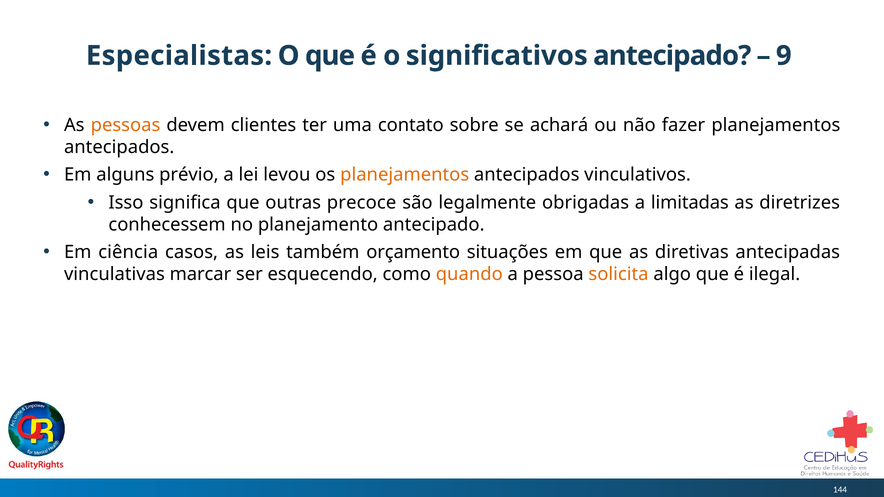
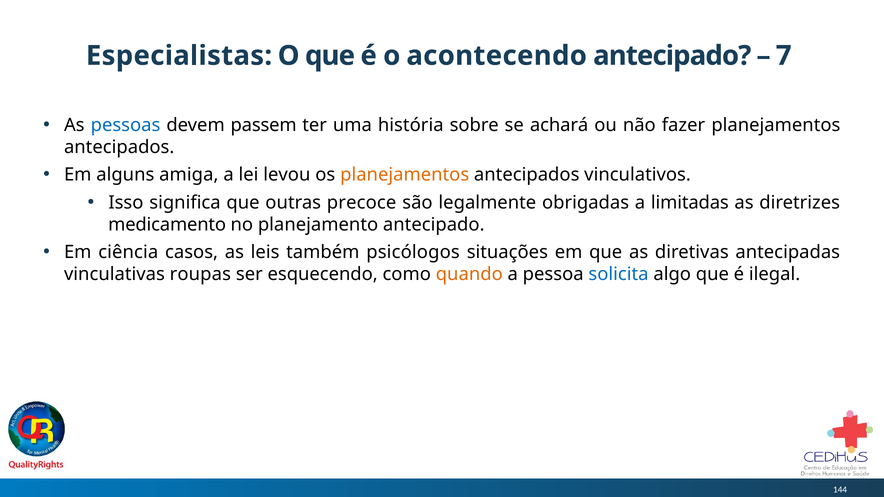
significativos: significativos -> acontecendo (497, 56)
9: 9 -> 7 (784, 56)
pessoas colour: orange -> blue (126, 125)
clientes: clientes -> passem (264, 125)
contato: contato -> história (411, 125)
prévio: prévio -> amiga (189, 175)
conhecessem: conhecessem -> medicamento (167, 225)
orçamento: orçamento -> psicólogos (413, 252)
marcar: marcar -> roupas (200, 274)
solicita colour: orange -> blue (619, 274)
